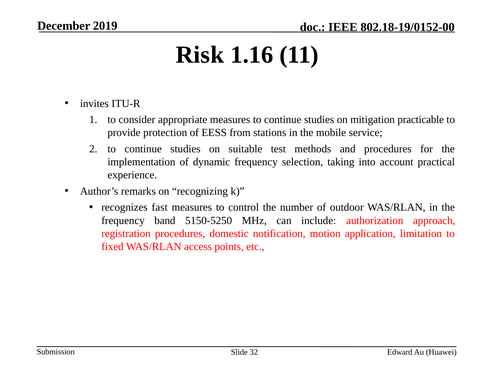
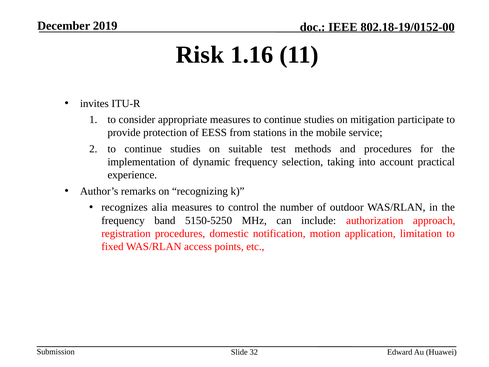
practicable: practicable -> participate (421, 120)
fast: fast -> alia (160, 207)
